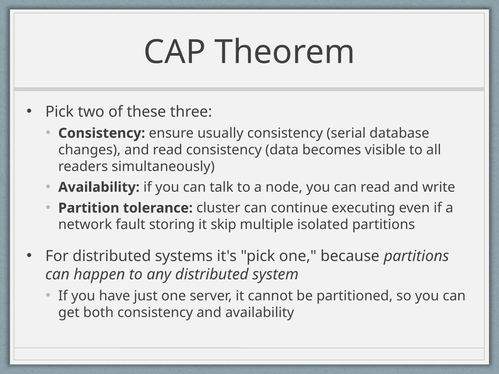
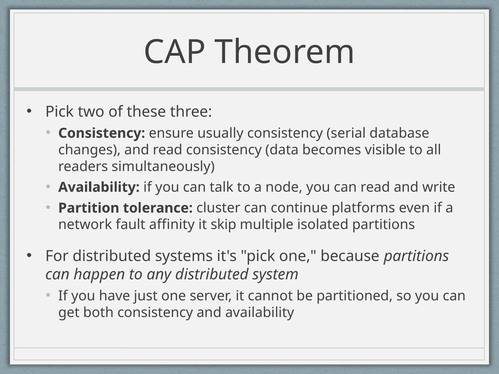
executing: executing -> platforms (363, 208)
storing: storing -> affinity (172, 225)
